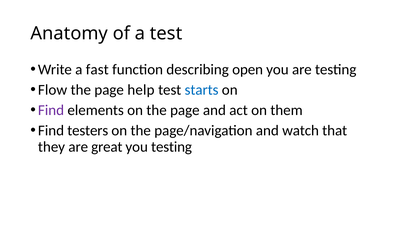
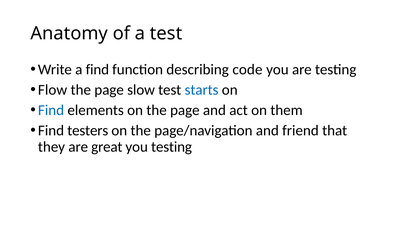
a fast: fast -> find (97, 69)
open: open -> code (247, 69)
help: help -> slow (141, 90)
Find colour: purple -> blue (51, 110)
watch: watch -> friend (300, 131)
